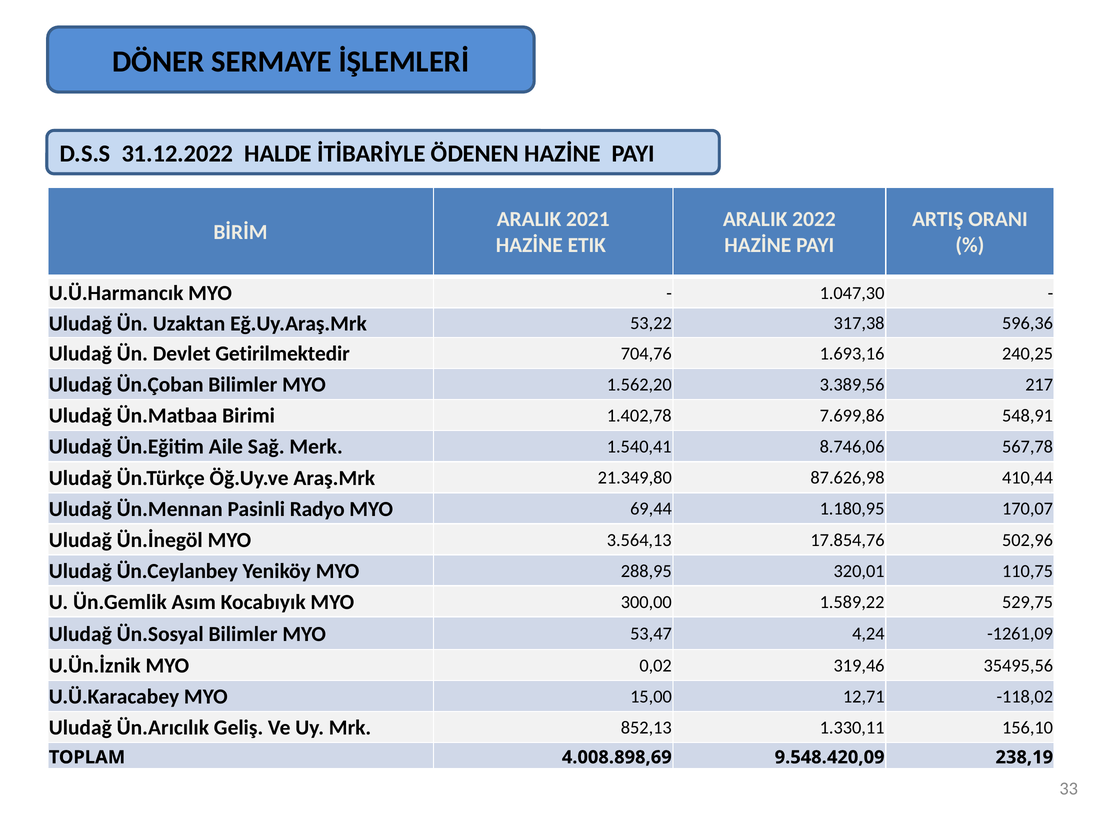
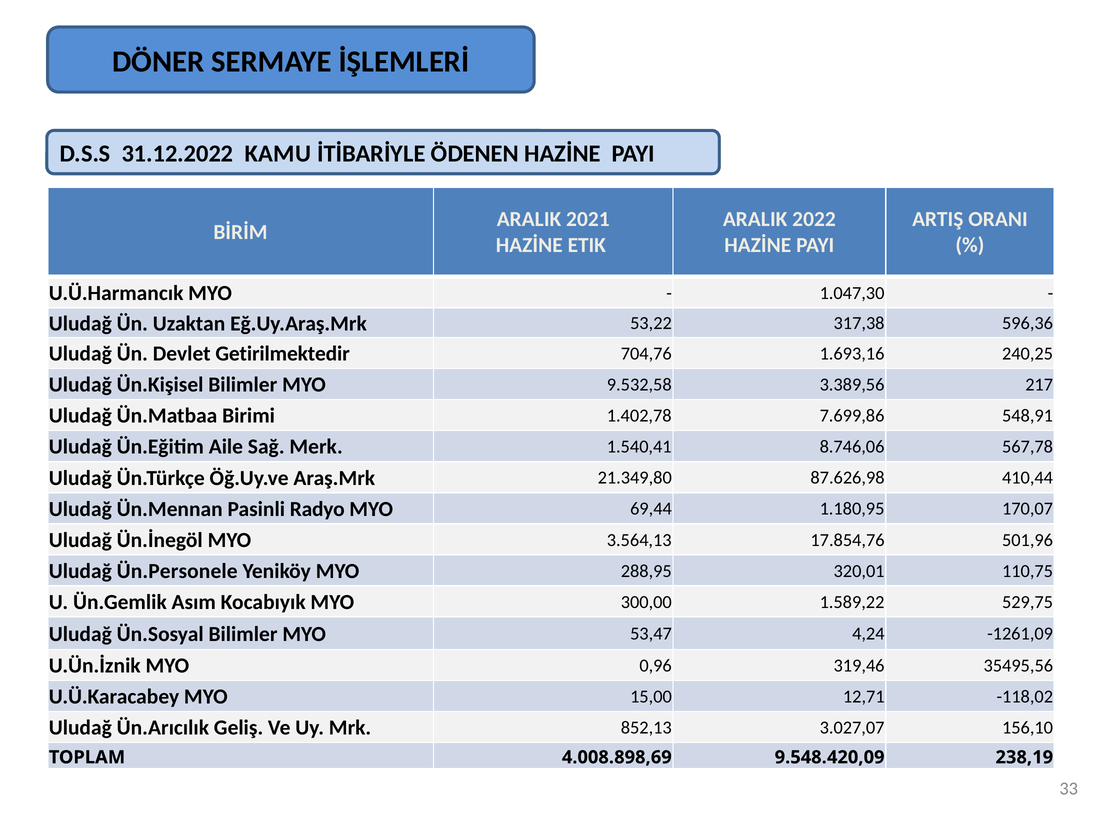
HALDE: HALDE -> KAMU (278, 154)
Ün.Çoban: Ün.Çoban -> Ün.Kişisel (160, 385)
1.562,20: 1.562,20 -> 9.532,58 (639, 385)
502,96: 502,96 -> 501,96 (1028, 540)
Ün.Ceylanbey: Ün.Ceylanbey -> Ün.Personele (177, 571)
0,02: 0,02 -> 0,96 (656, 666)
1.330,11: 1.330,11 -> 3.027,07 (852, 728)
